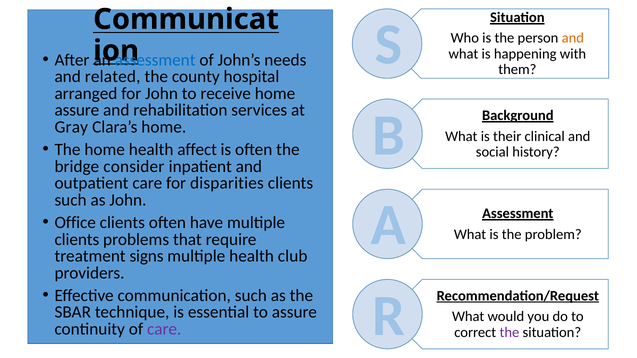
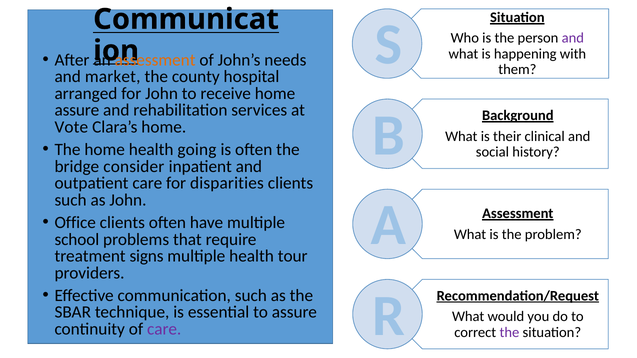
and colour: orange -> purple (573, 38)
assessment colour: blue -> orange (155, 60)
related: related -> market (113, 77)
Gray: Gray -> Vote (71, 127)
affect: affect -> going (197, 150)
clients: clients -> school (77, 240)
club: club -> tour (293, 256)
